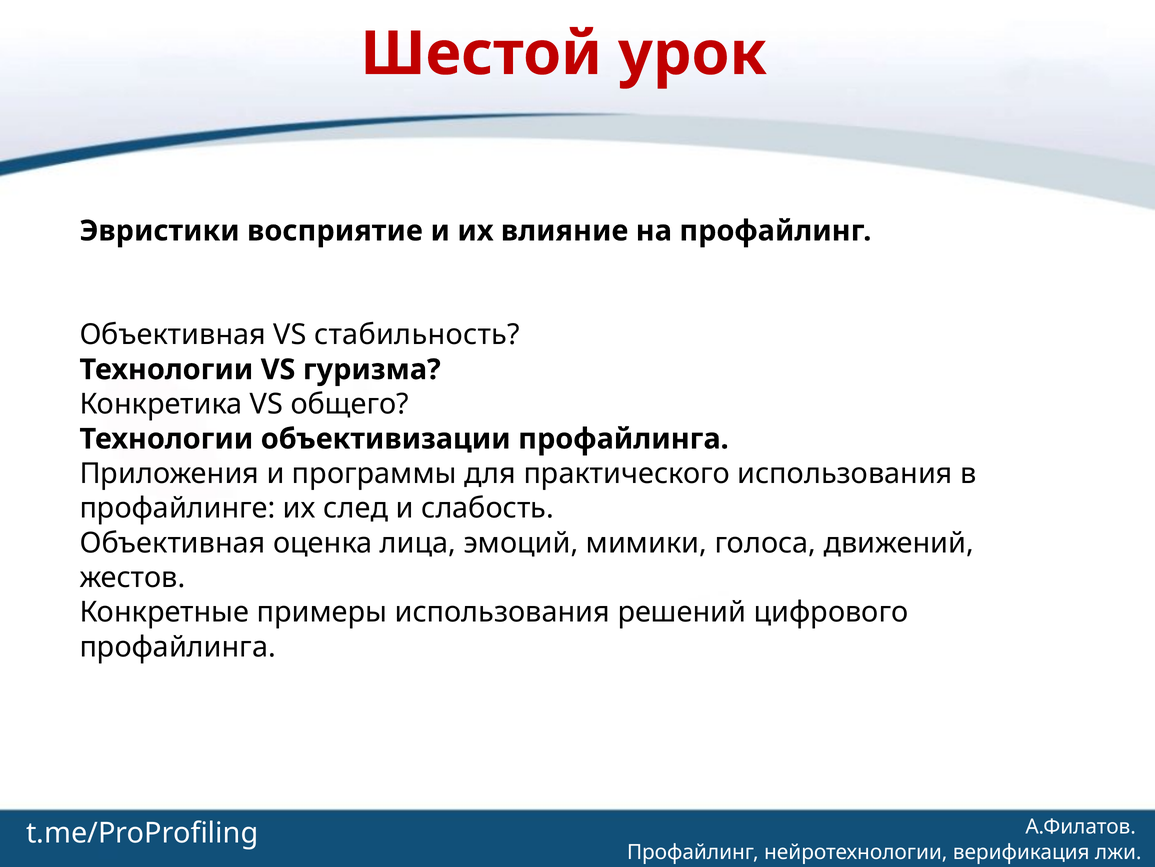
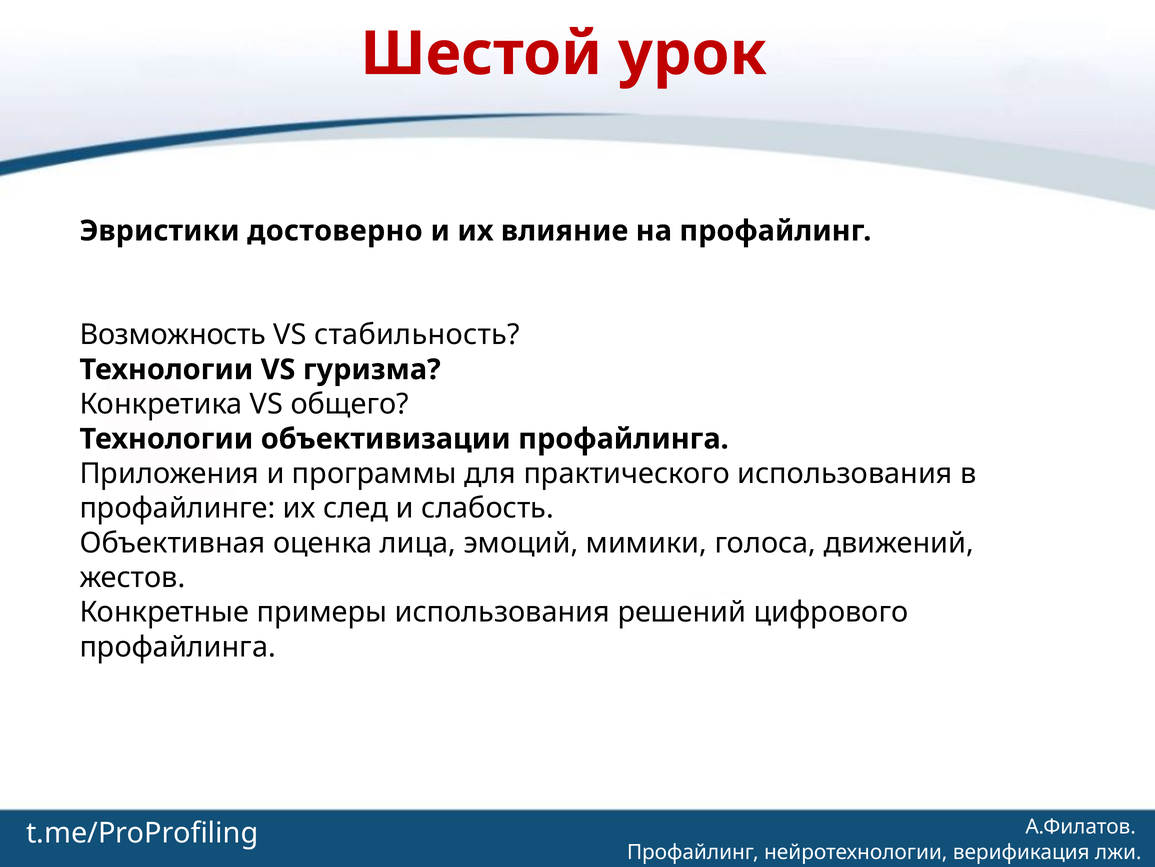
восприятие: восприятие -> достоверно (335, 231)
Объективная: Объективная -> Возможность (173, 335)
